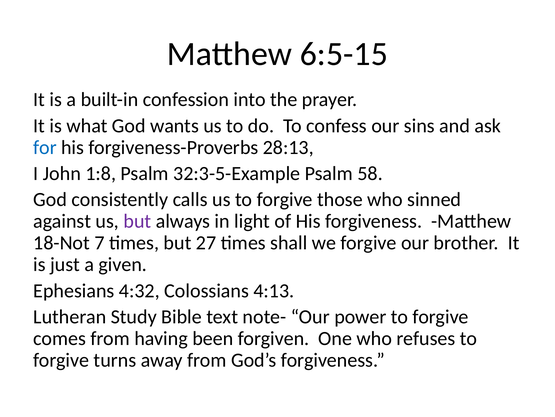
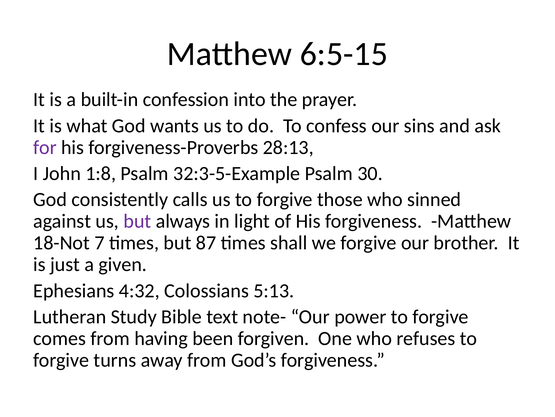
for colour: blue -> purple (45, 147)
58: 58 -> 30 (370, 173)
27: 27 -> 87 (206, 243)
4:13: 4:13 -> 5:13 (274, 290)
